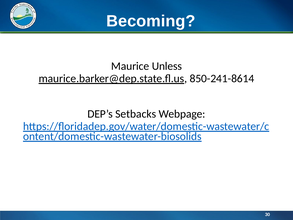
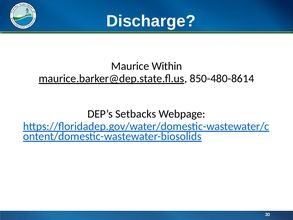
Becoming: Becoming -> Discharge (151, 21)
Unless: Unless -> Within (167, 66)
850-241-8614: 850-241-8614 -> 850-480-8614 (222, 79)
